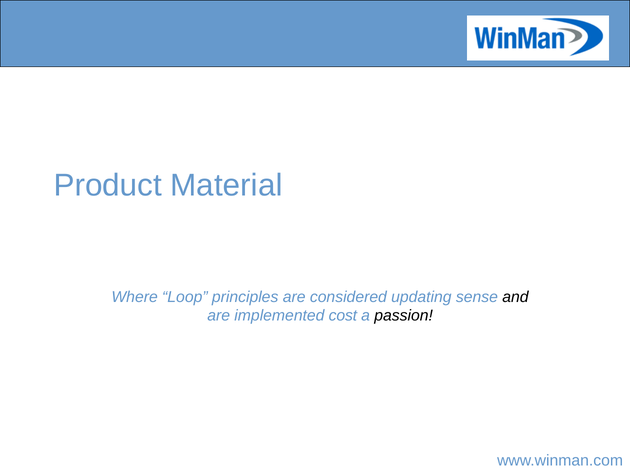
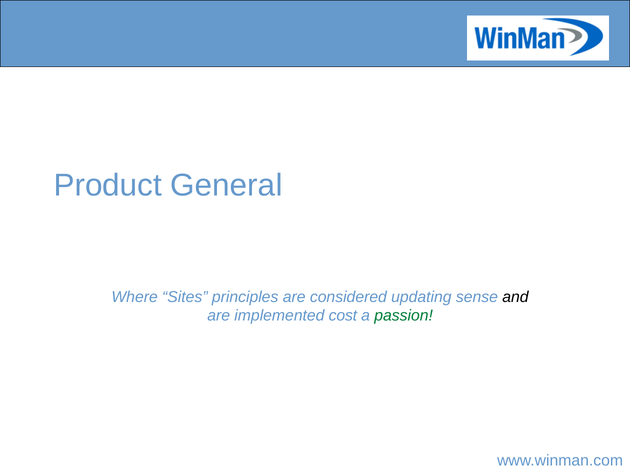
Material: Material -> General (226, 186)
Loop: Loop -> Sites (185, 297)
passion colour: black -> green (404, 316)
